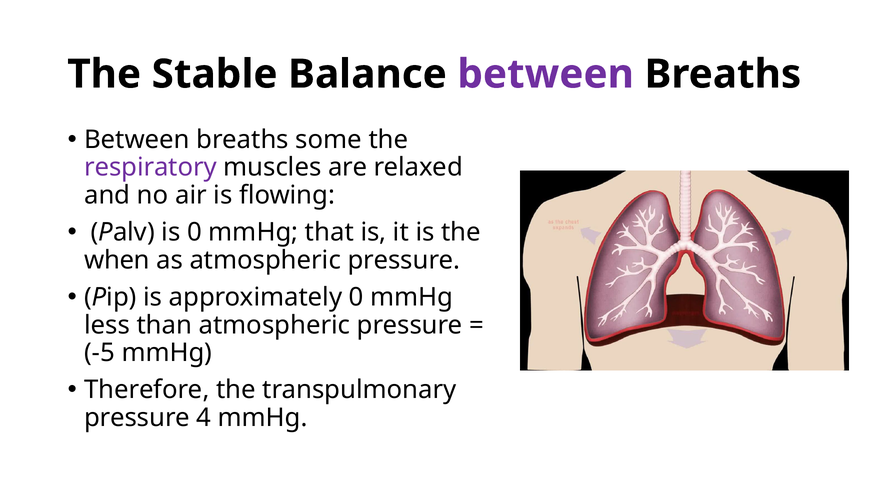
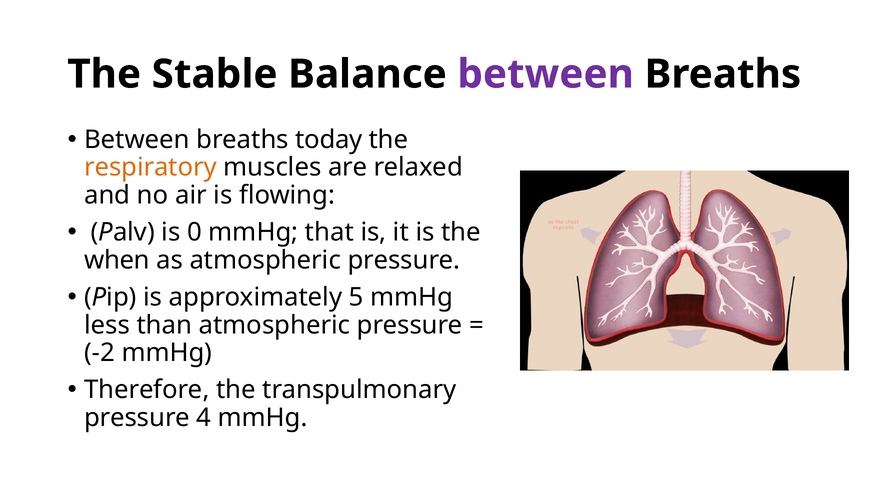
some: some -> today (329, 140)
respiratory colour: purple -> orange (150, 167)
approximately 0: 0 -> 5 (356, 297)
-5: -5 -> -2 (100, 353)
